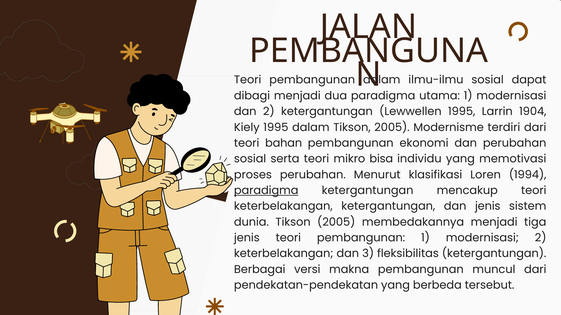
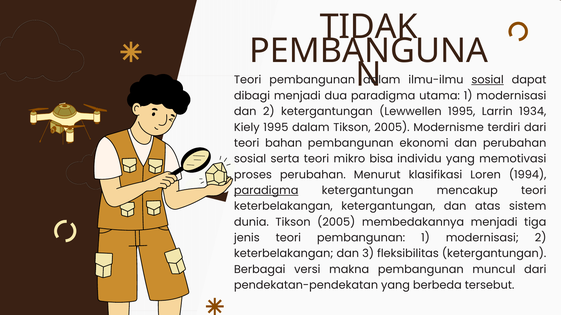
JALAN: JALAN -> TIDAK (369, 27)
sosial underline: none -> present (488, 80)
1904: 1904 -> 1934 (533, 112)
dan jenis: jenis -> atas (488, 207)
